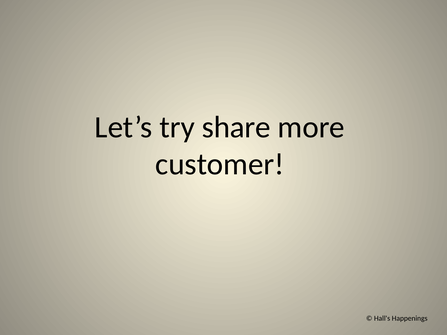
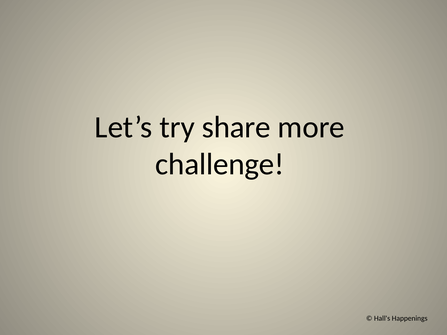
customer: customer -> challenge (220, 165)
